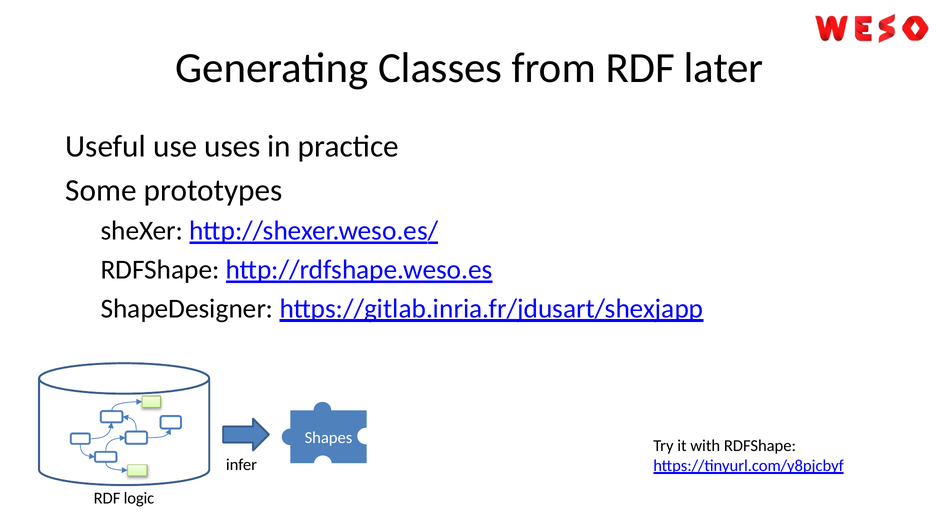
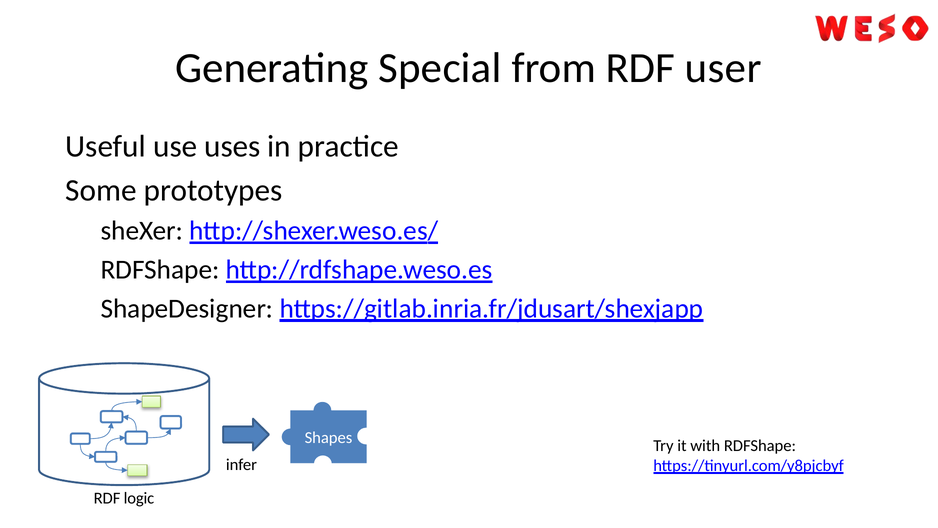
Classes: Classes -> Special (440, 68)
later: later -> user (723, 68)
